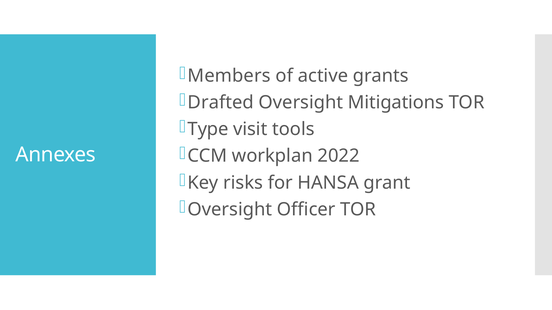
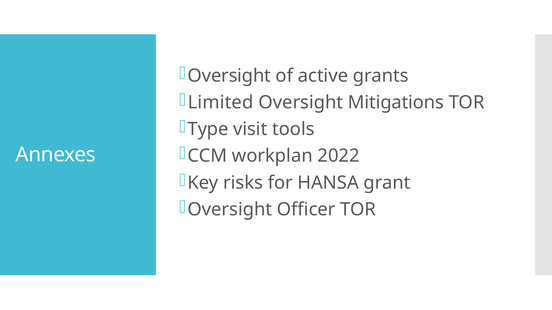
Members: Members -> Oversight (229, 76)
Drafted: Drafted -> Limited (221, 103)
